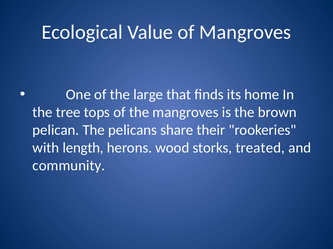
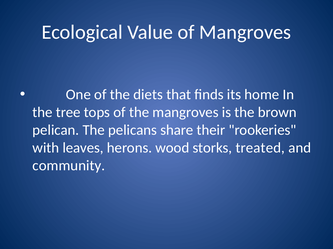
large: large -> diets (148, 95)
length: length -> leaves (83, 148)
